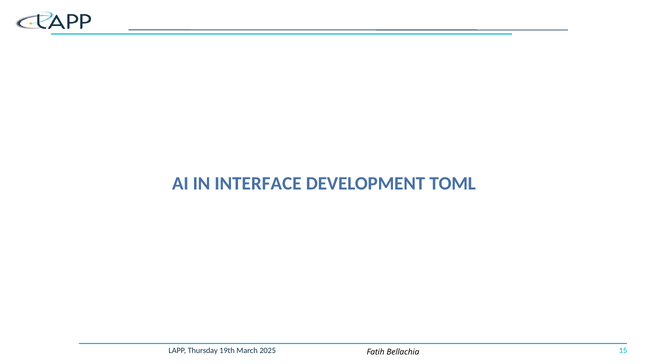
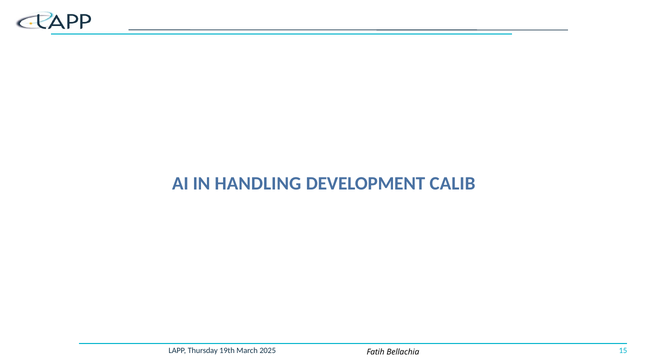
INTERFACE: INTERFACE -> HANDLING (258, 184)
TOML: TOML -> CALIB (452, 184)
